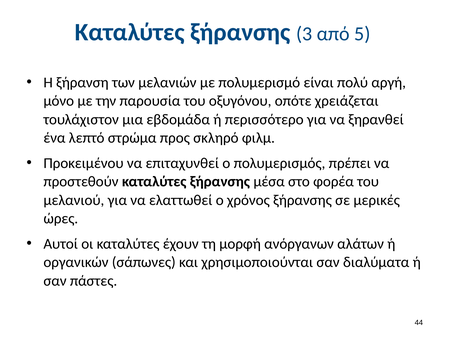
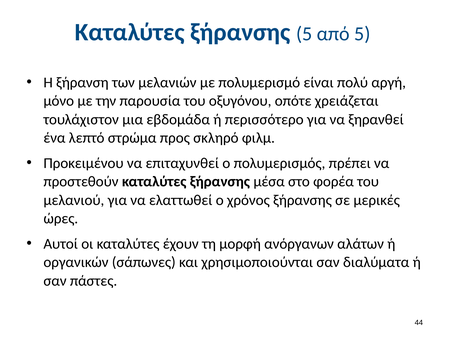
ξήρανσης 3: 3 -> 5 (304, 34)
